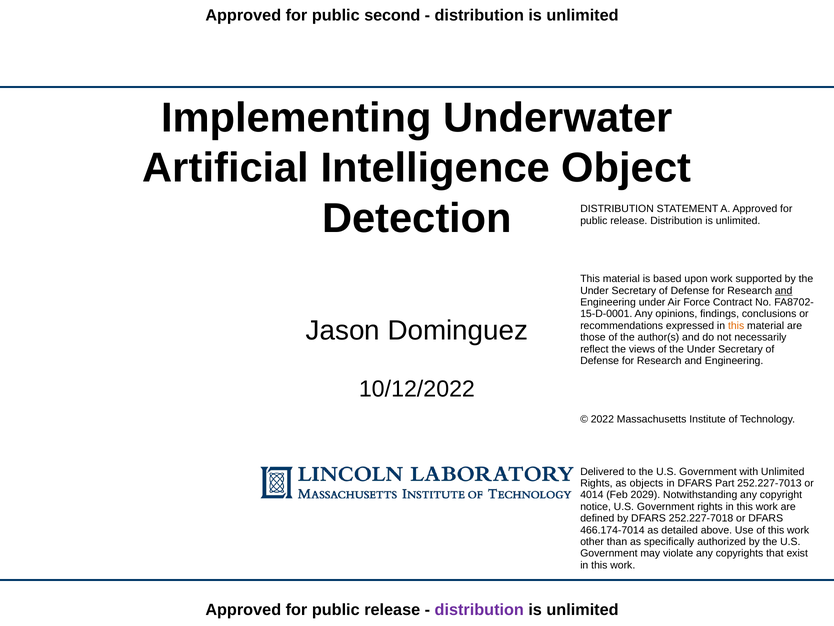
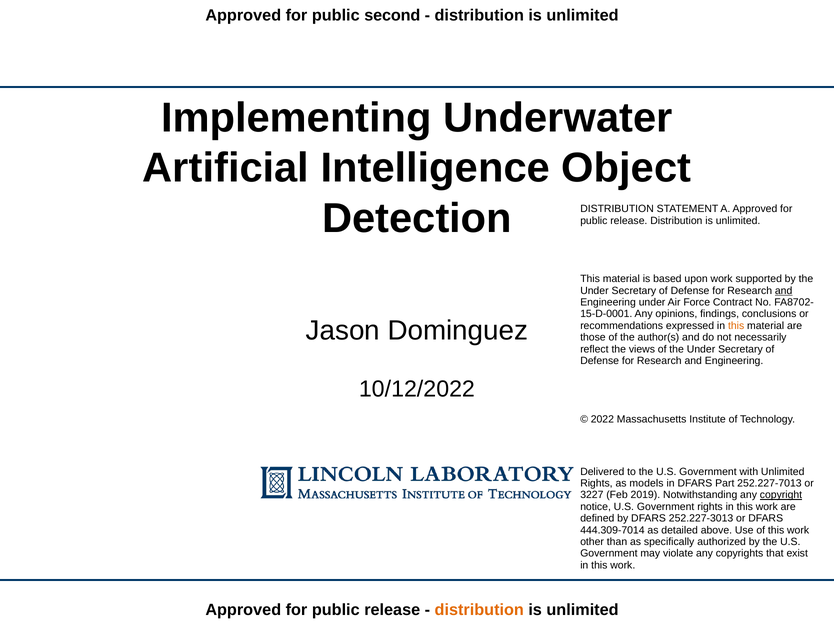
objects: objects -> models (646, 483)
4014: 4014 -> 3227 (592, 495)
2029: 2029 -> 2019 (645, 495)
copyright underline: none -> present (781, 495)
252.227-7018: 252.227-7018 -> 252.227-3013 (701, 518)
466.174-7014: 466.174-7014 -> 444.309-7014 (612, 530)
distribution colour: purple -> orange (479, 609)
